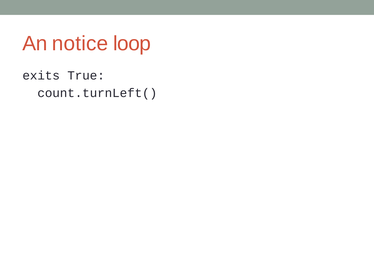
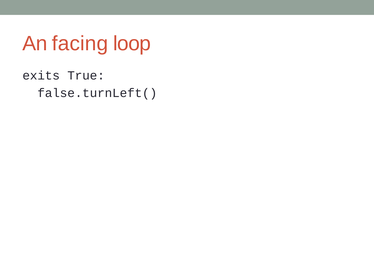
notice: notice -> facing (80, 44)
count.turnLeft(: count.turnLeft( -> false.turnLeft( (97, 93)
